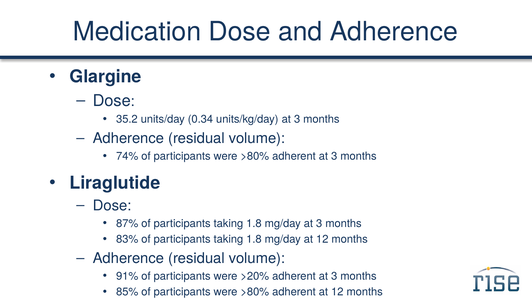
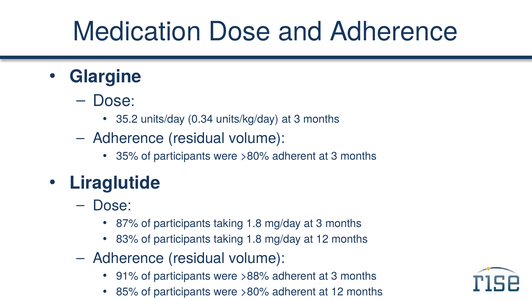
74%: 74% -> 35% (127, 156)
>20%: >20% -> >88% (255, 275)
